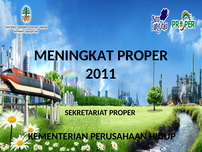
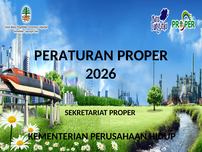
MENINGKAT: MENINGKAT -> PERATURAN (74, 55)
2011: 2011 -> 2026 (101, 73)
